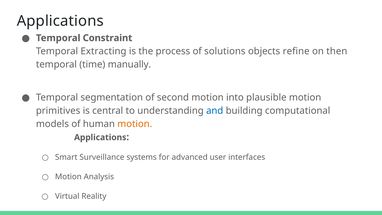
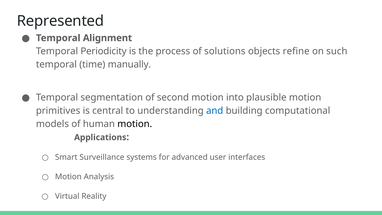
Applications: Applications -> Represented (60, 21)
Constraint: Constraint -> Alignment (107, 38)
Extracting: Extracting -> Periodicity (104, 51)
then: then -> such (337, 51)
motion colour: orange -> black (135, 124)
